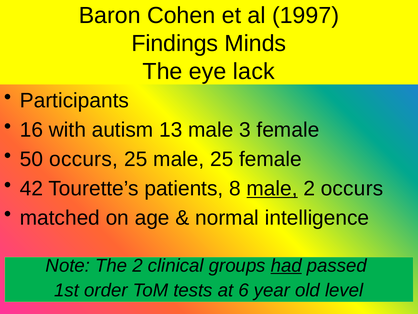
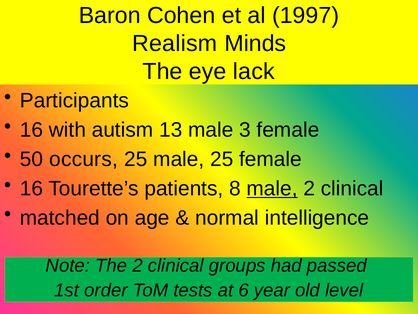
Findings: Findings -> Realism (175, 43)
42: 42 -> 16 (31, 188)
occurs: occurs -> clinical (352, 188)
had underline: present -> none (286, 265)
